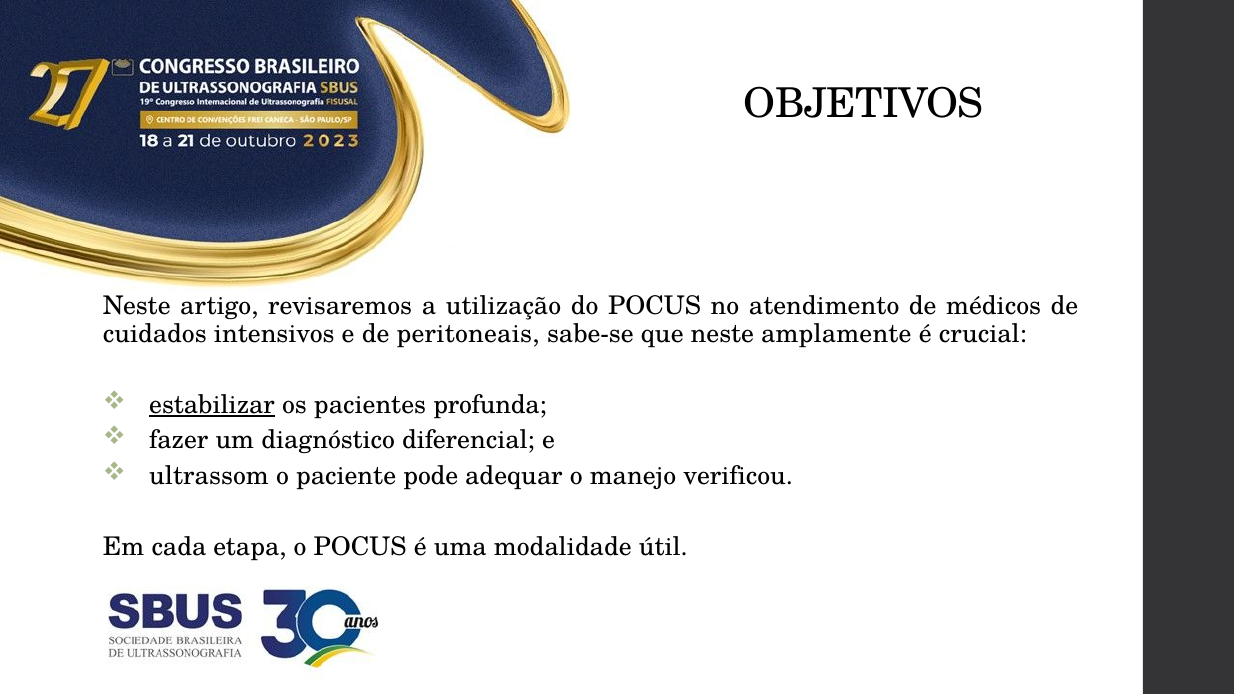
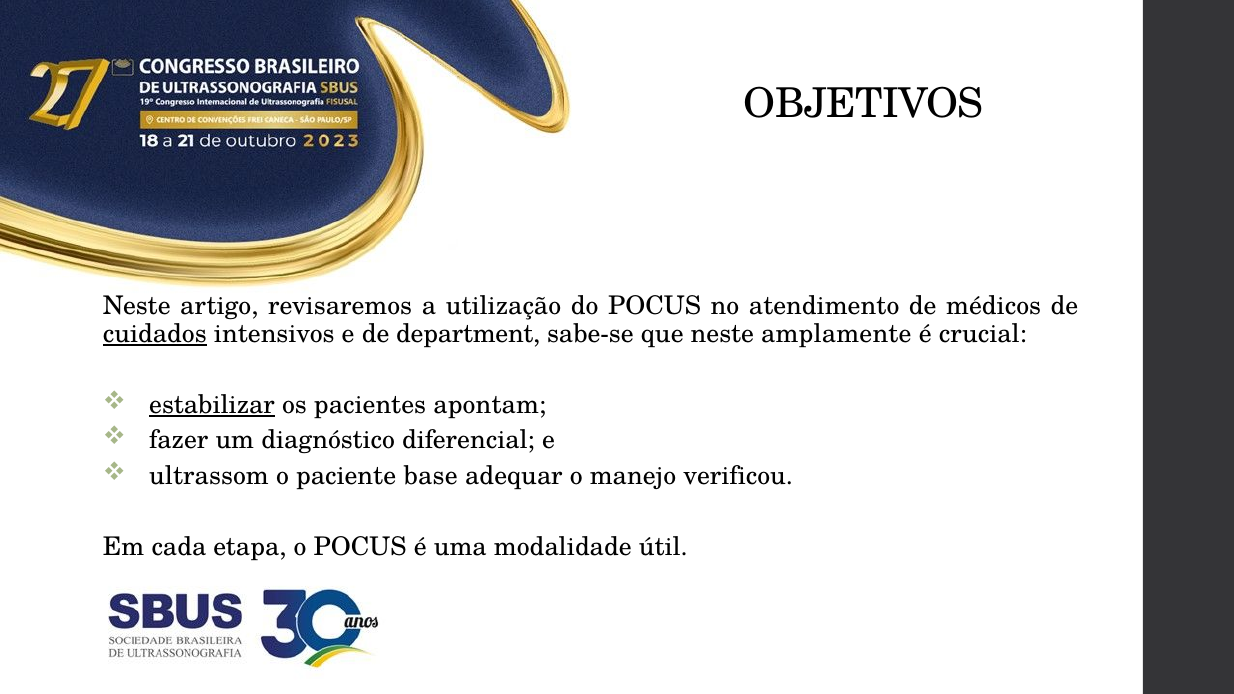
cuidados underline: none -> present (155, 334)
peritoneais: peritoneais -> department (468, 334)
profunda: profunda -> apontam (490, 405)
pode: pode -> base (431, 476)
